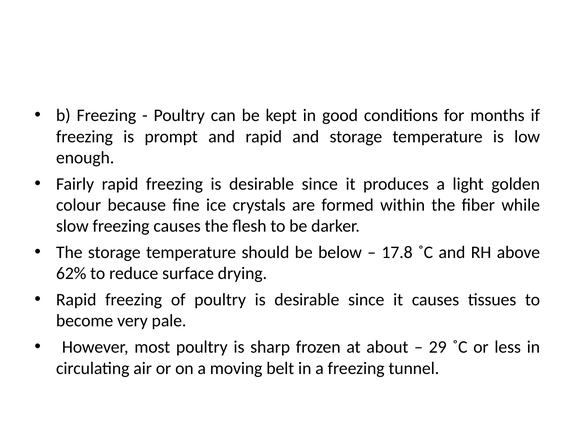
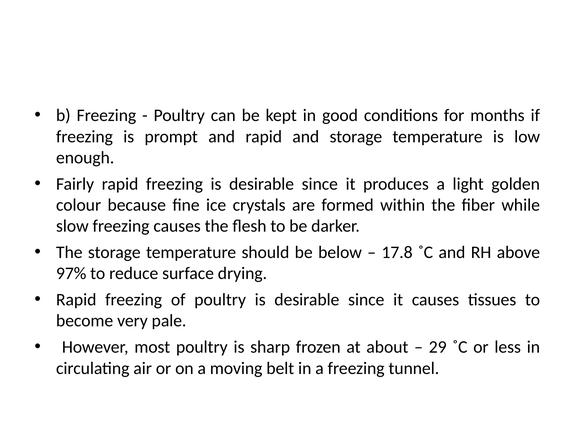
62%: 62% -> 97% (71, 273)
